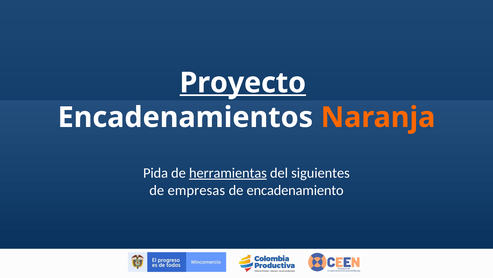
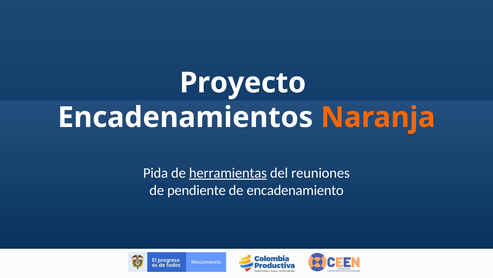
Proyecto underline: present -> none (243, 83)
siguientes: siguientes -> reuniones (320, 173)
empresas: empresas -> pendiente (196, 190)
